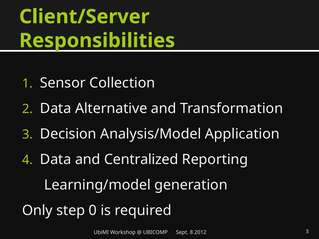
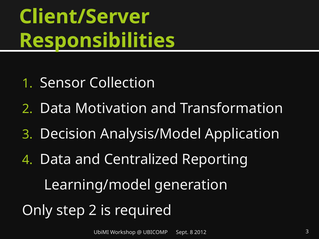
Alternative: Alternative -> Motivation (111, 109)
step 0: 0 -> 2 (93, 211)
